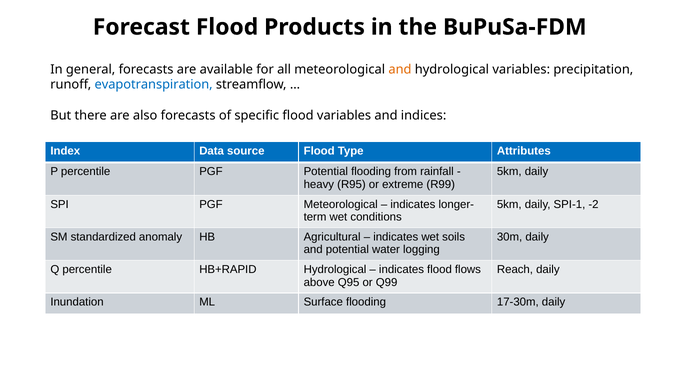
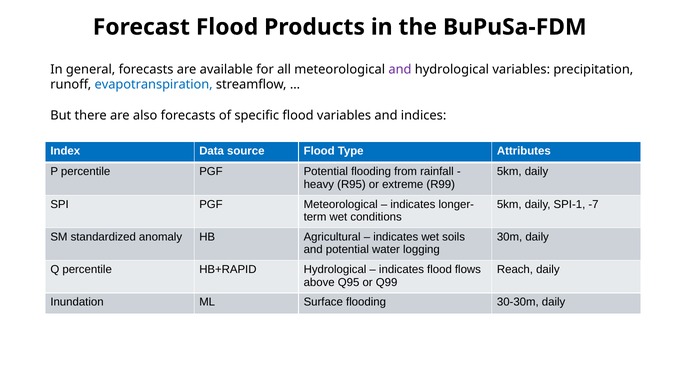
and colour: orange -> purple (400, 69)
-2: -2 -> -7 (594, 204)
17-30m: 17-30m -> 30-30m (518, 302)
